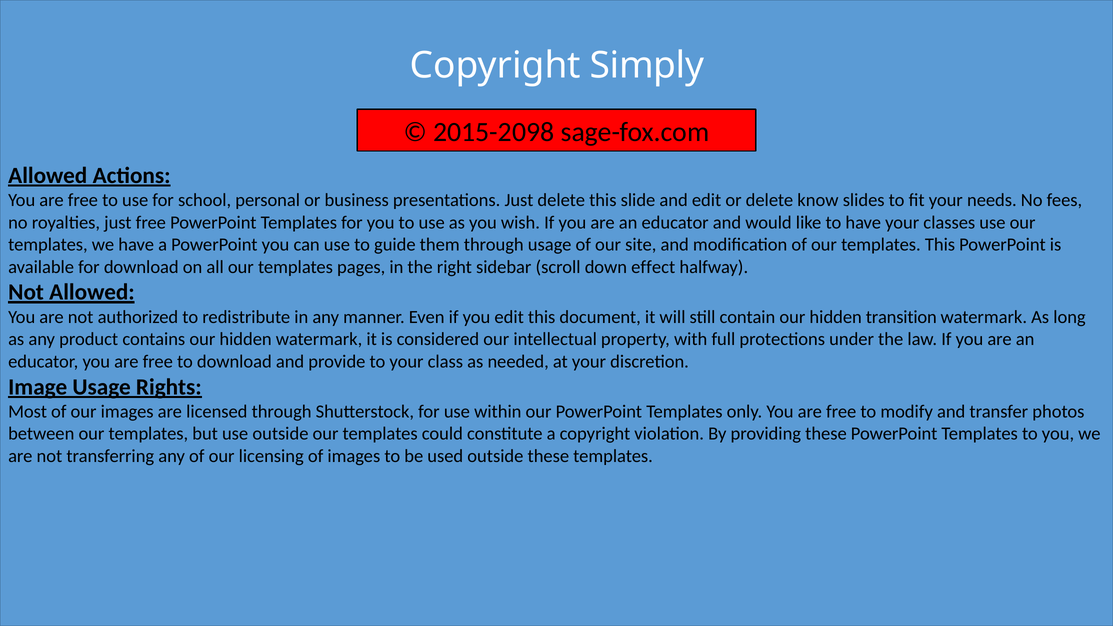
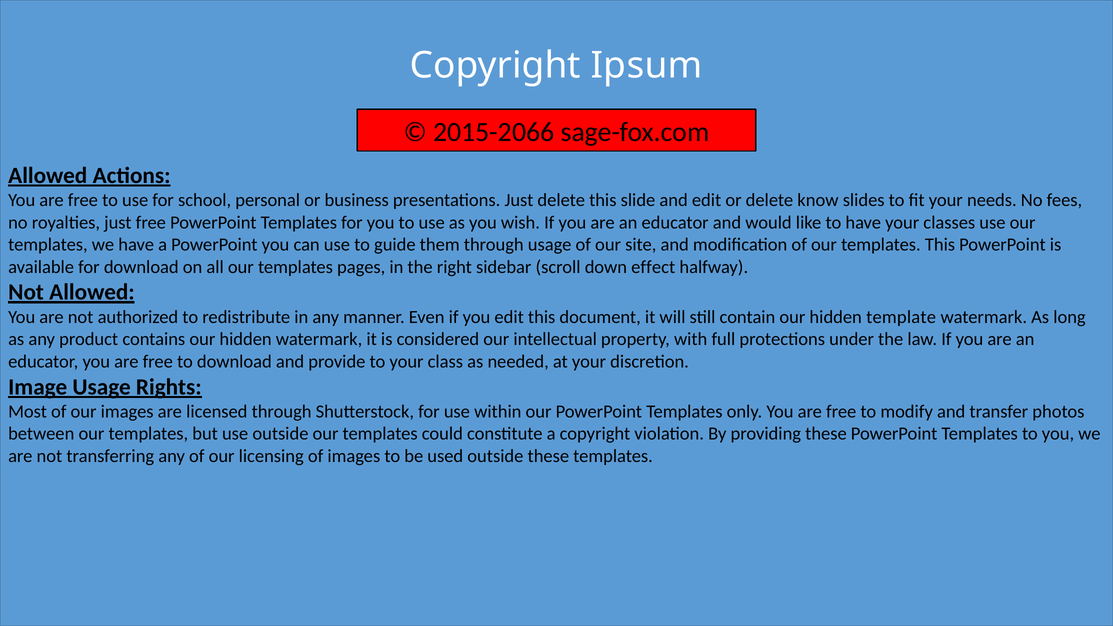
Simply: Simply -> Ipsum (647, 66)
2015-2098: 2015-2098 -> 2015-2066 (494, 132)
transition: transition -> template (901, 317)
